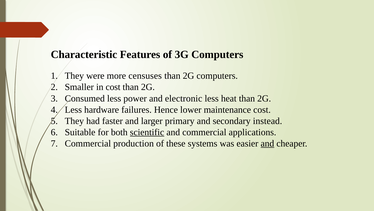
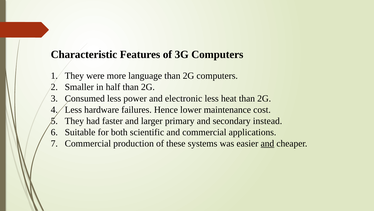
censuses: censuses -> language (145, 76)
in cost: cost -> half (113, 87)
scientific underline: present -> none (147, 132)
